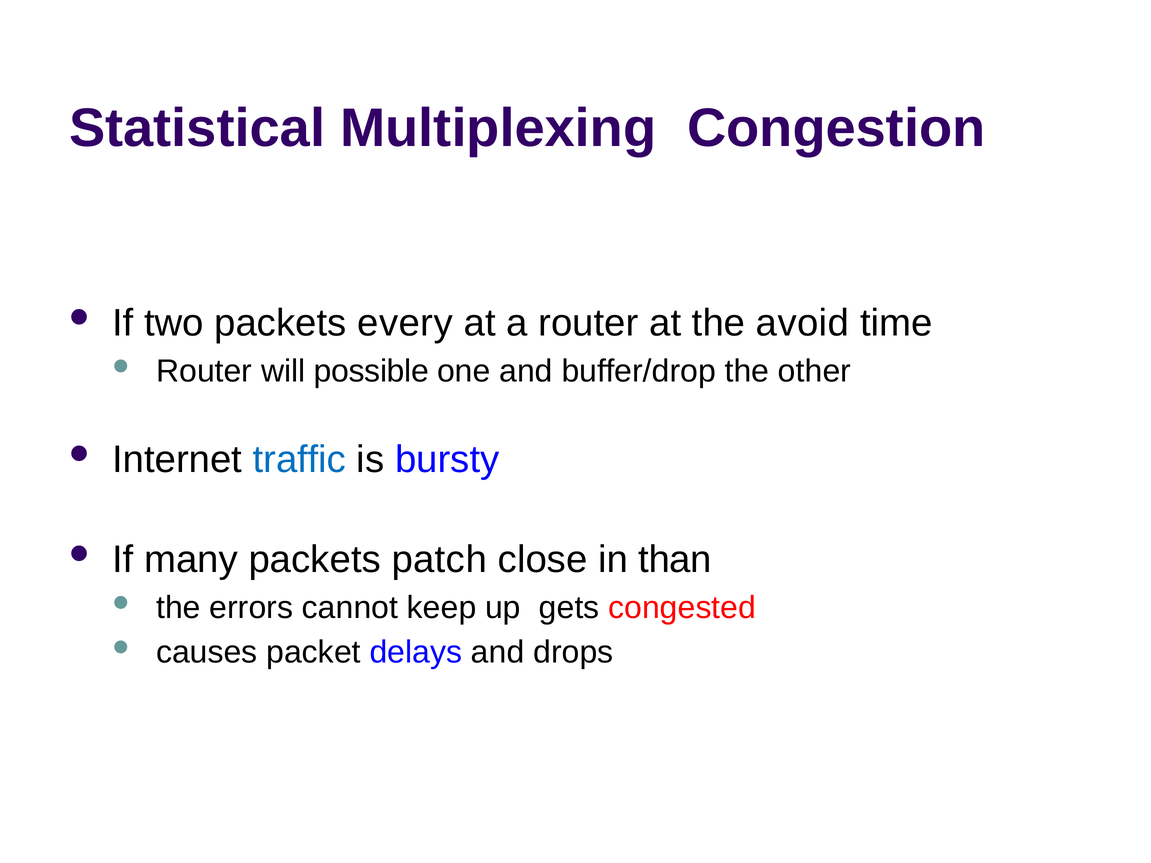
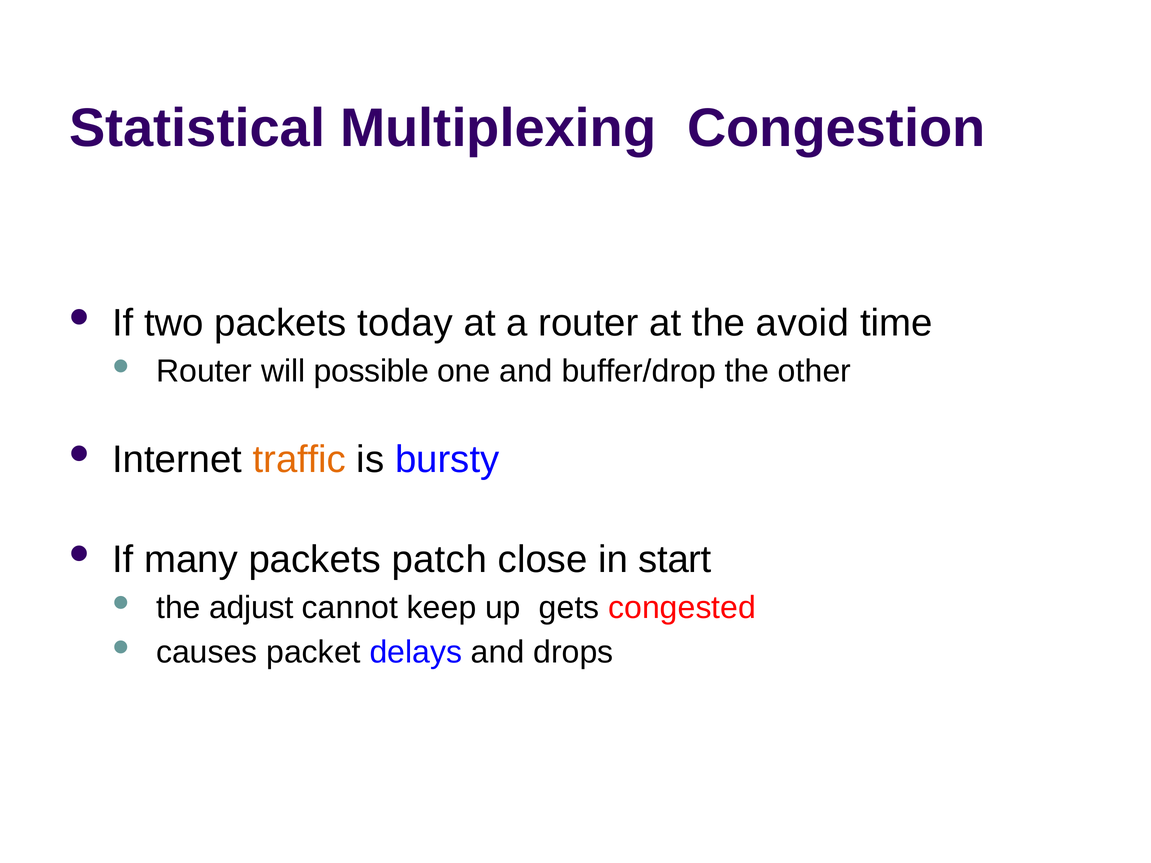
every: every -> today (405, 323)
traffic colour: blue -> orange (299, 460)
than: than -> start (675, 560)
errors: errors -> adjust (251, 608)
